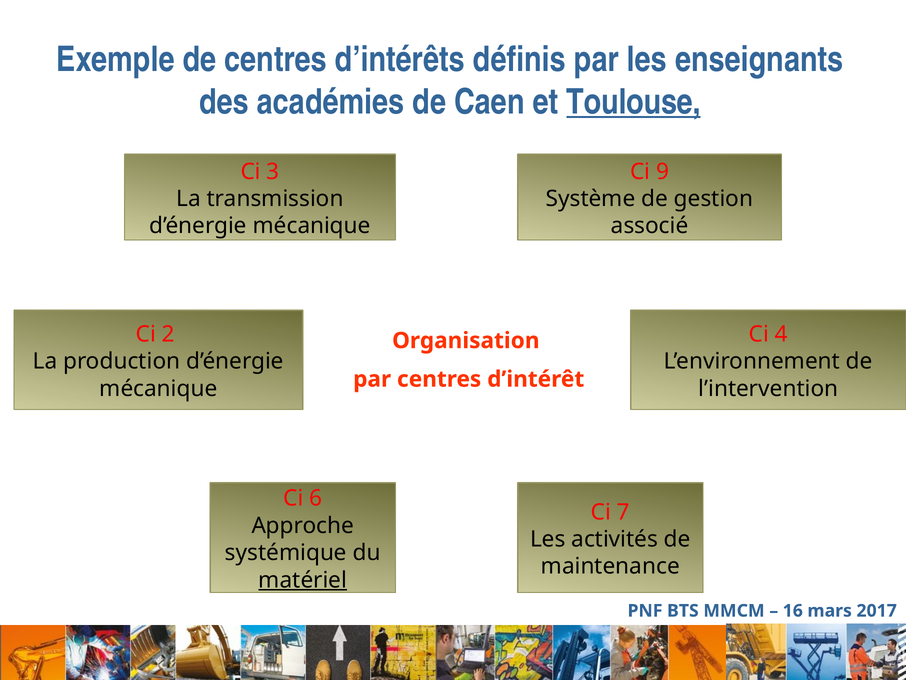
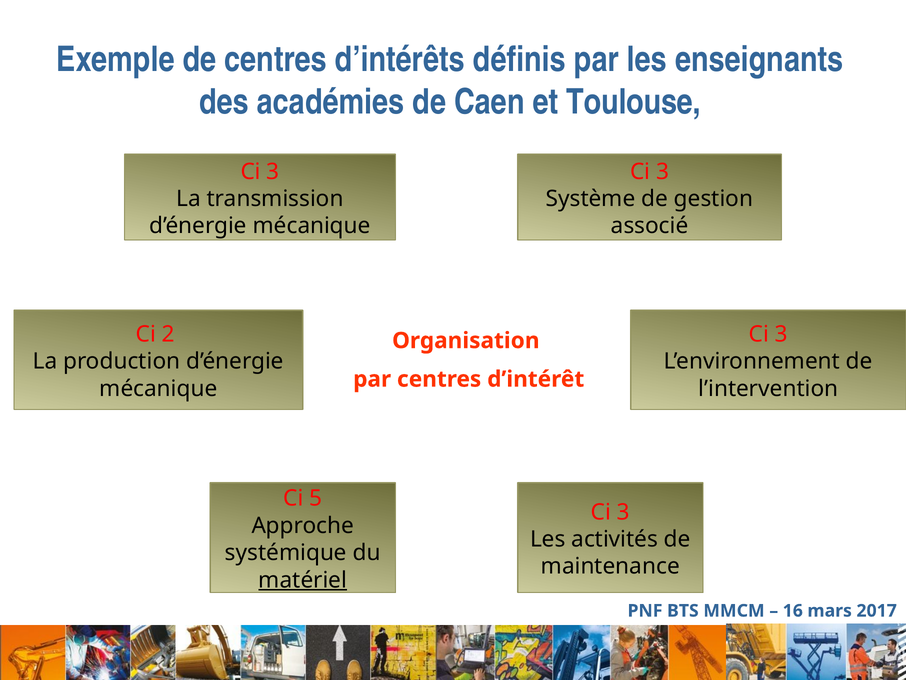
Toulouse underline: present -> none (634, 102)
9: 9 -> 3 (663, 171)
4: 4 -> 3 (781, 334)
6: 6 -> 5 (316, 498)
7: 7 -> 3 (623, 512)
